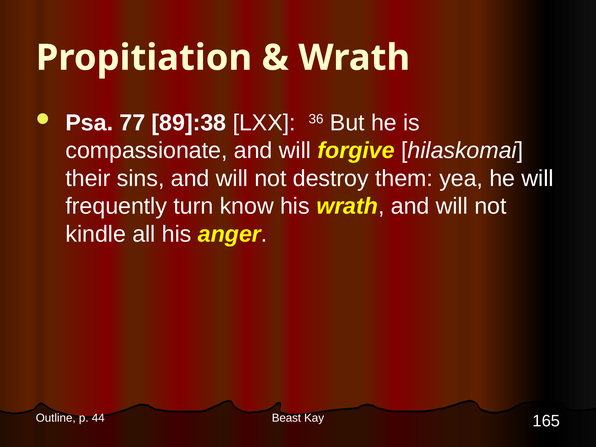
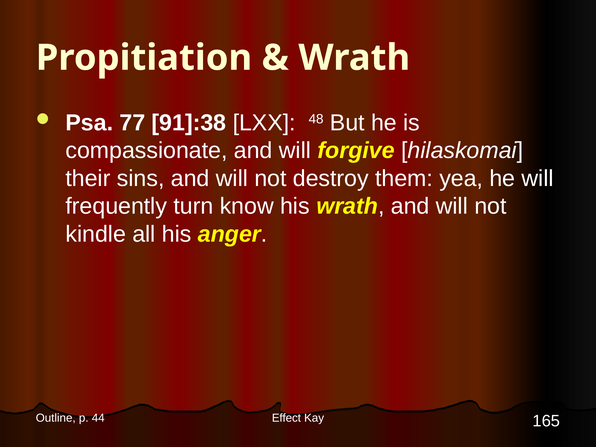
89]:38: 89]:38 -> 91]:38 (189, 123)
36: 36 -> 48 (316, 119)
Beast: Beast -> Effect (286, 418)
